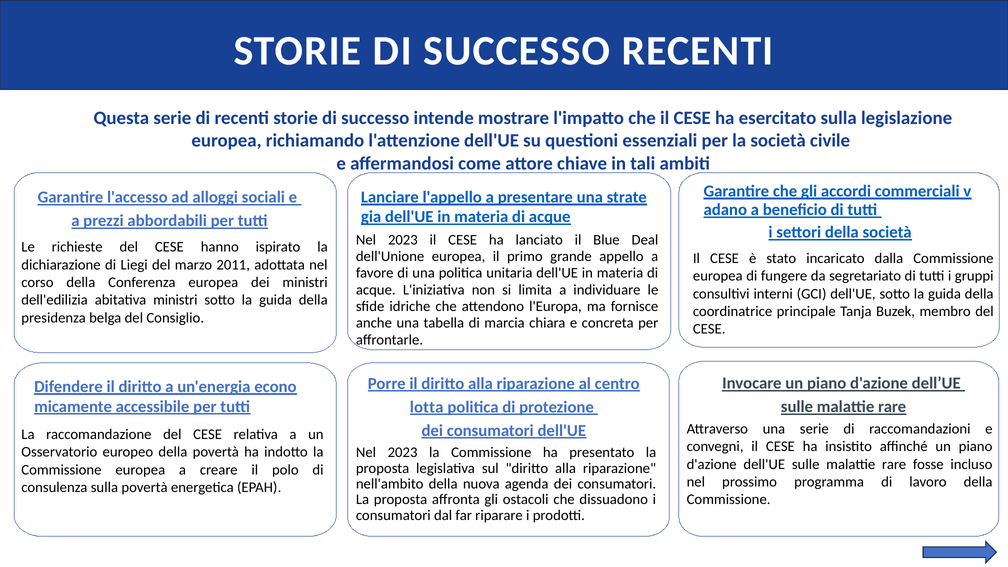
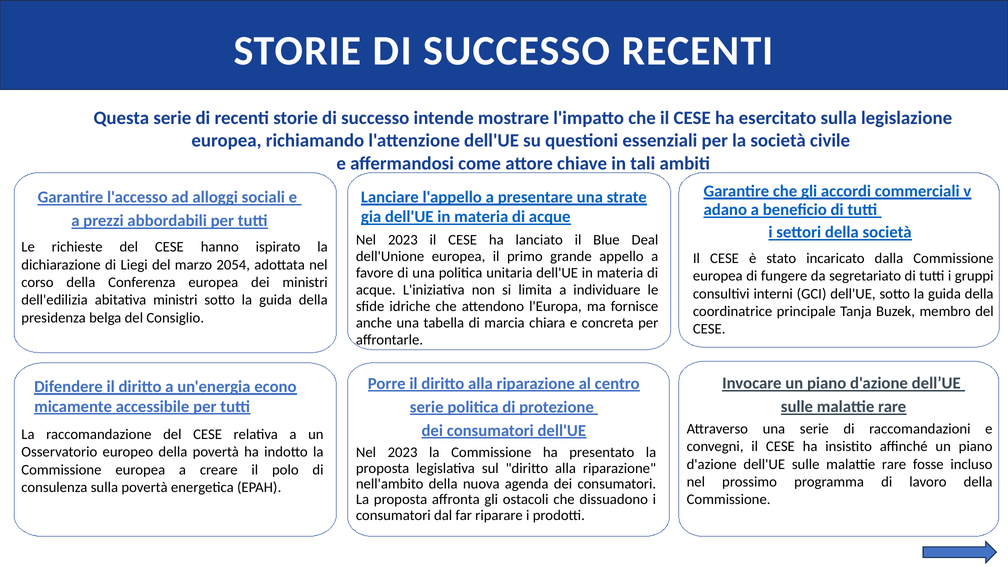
2011: 2011 -> 2054 (233, 265)
lotta: lotta -> serie (427, 407)
